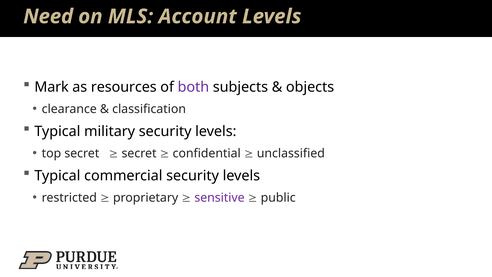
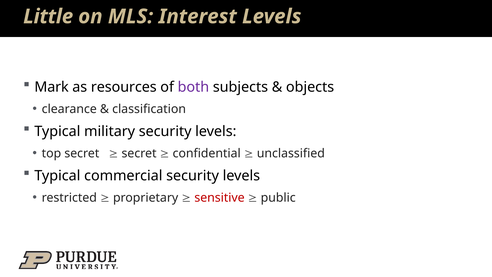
Need: Need -> Little (48, 16)
Account: Account -> Interest (198, 16)
sensitive colour: purple -> red (220, 198)
